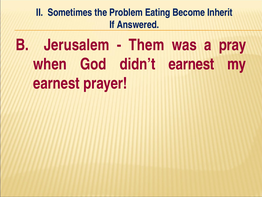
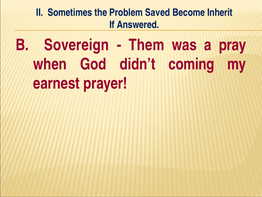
Eating: Eating -> Saved (158, 12)
Jerusalem: Jerusalem -> Sovereign (77, 45)
didn’t earnest: earnest -> coming (191, 64)
